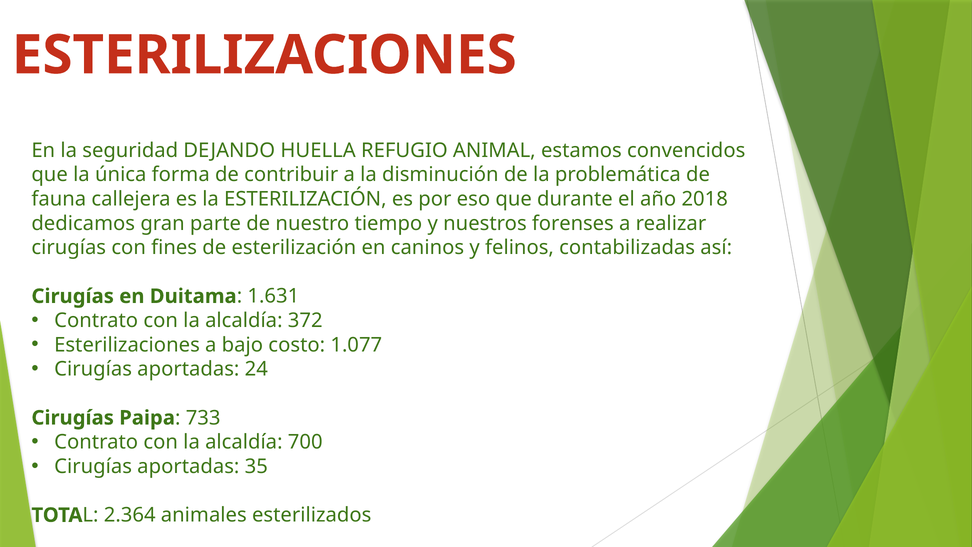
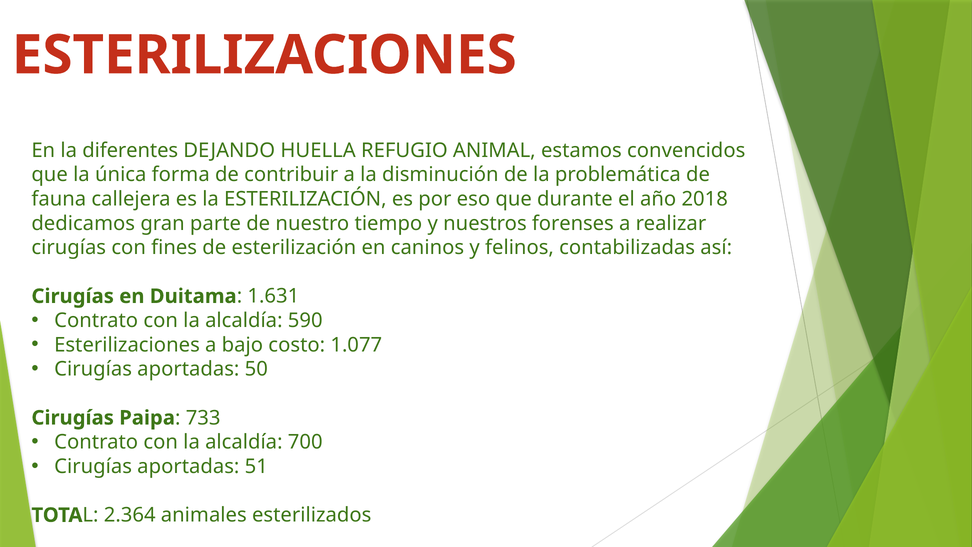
seguridad: seguridad -> diferentes (130, 150)
372: 372 -> 590 (305, 320)
24: 24 -> 50 (256, 369)
35: 35 -> 51 (256, 466)
